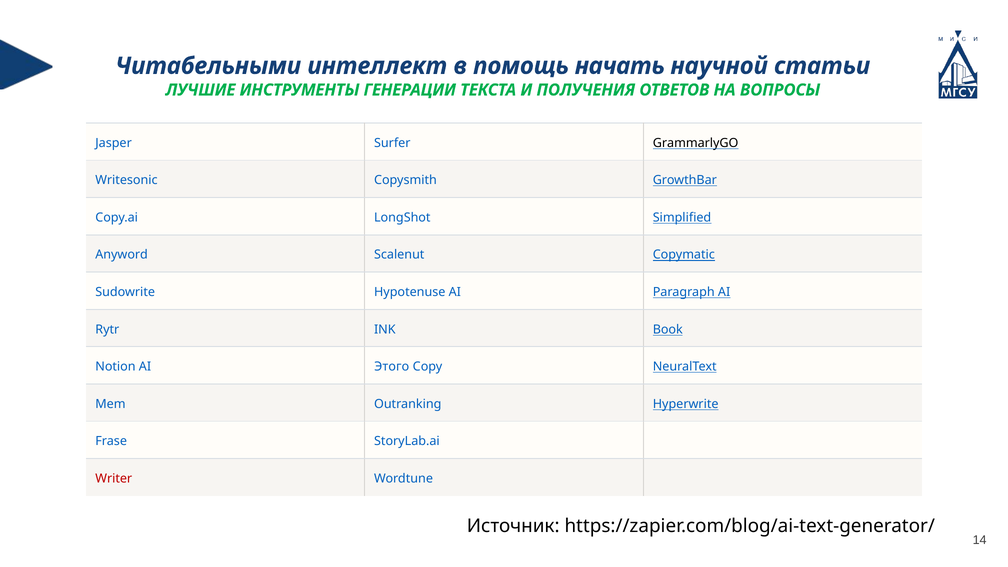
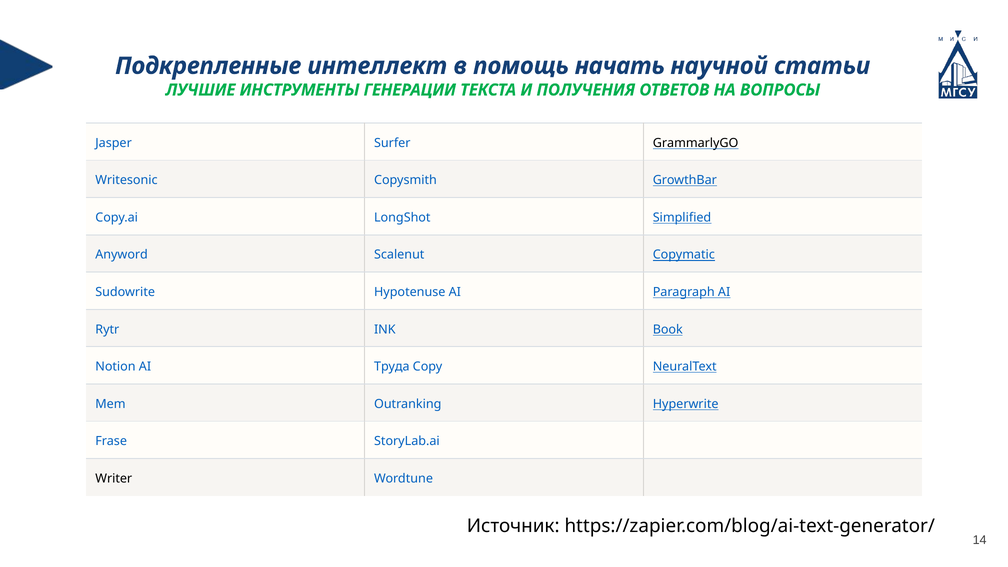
Читабельными: Читабельными -> Подкрепленные (208, 66)
Этого: Этого -> Труда (392, 367)
Writer colour: red -> black (114, 479)
